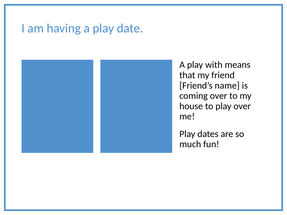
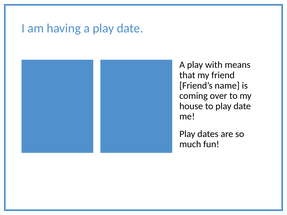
to play over: over -> date (242, 106)
